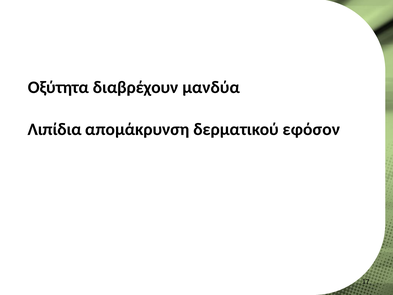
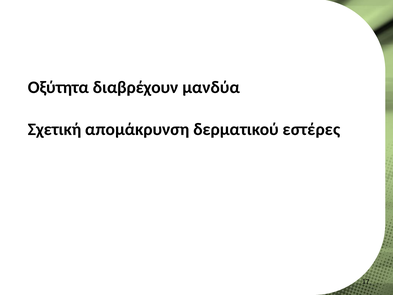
Λιπίδια: Λιπίδια -> Σχετική (55, 129)
εφόσον: εφόσον -> εστέρες (311, 129)
